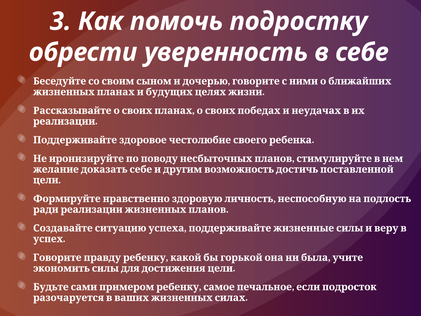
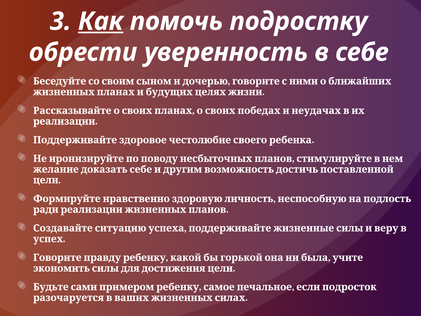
Как underline: none -> present (101, 21)
